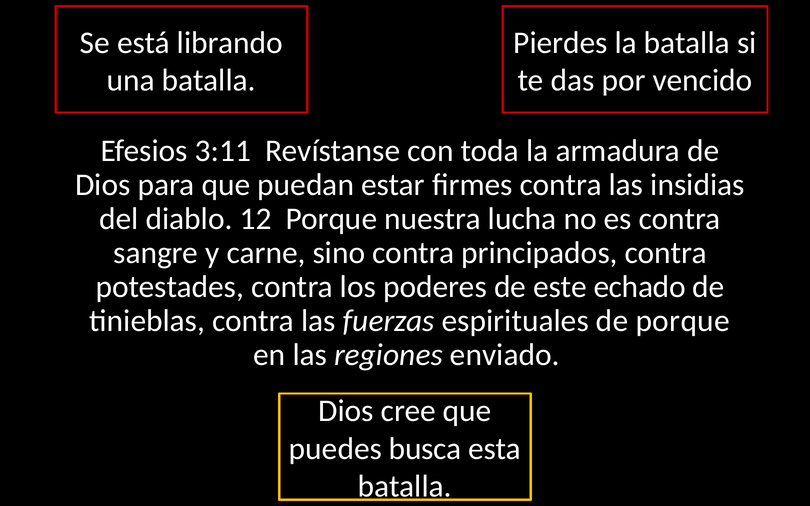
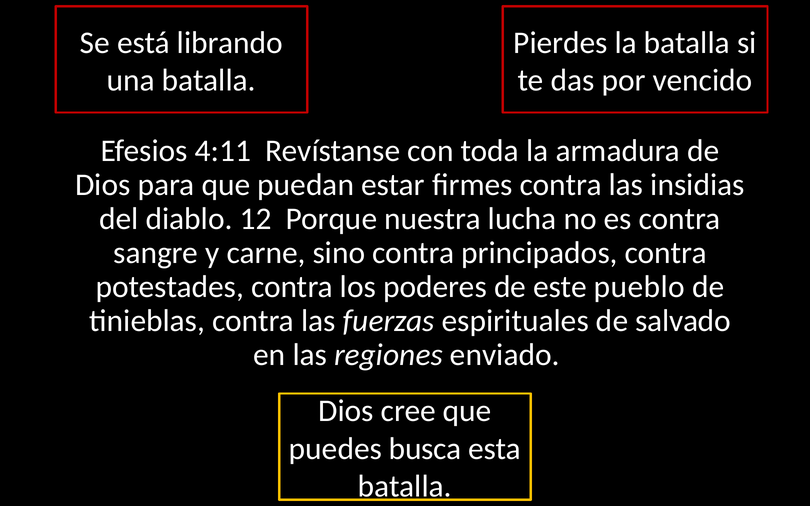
3:11: 3:11 -> 4:11 (223, 151)
echado: echado -> pueblo (639, 287)
de porque: porque -> salvado (683, 321)
